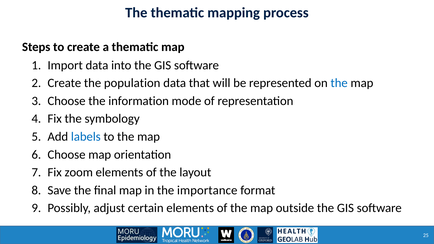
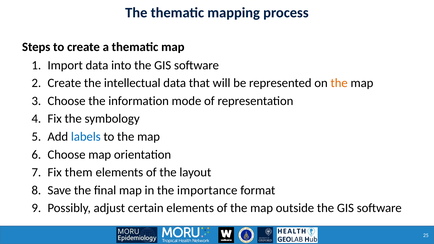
population: population -> intellectual (132, 83)
the colour: blue -> orange (339, 83)
zoom: zoom -> them (79, 172)
